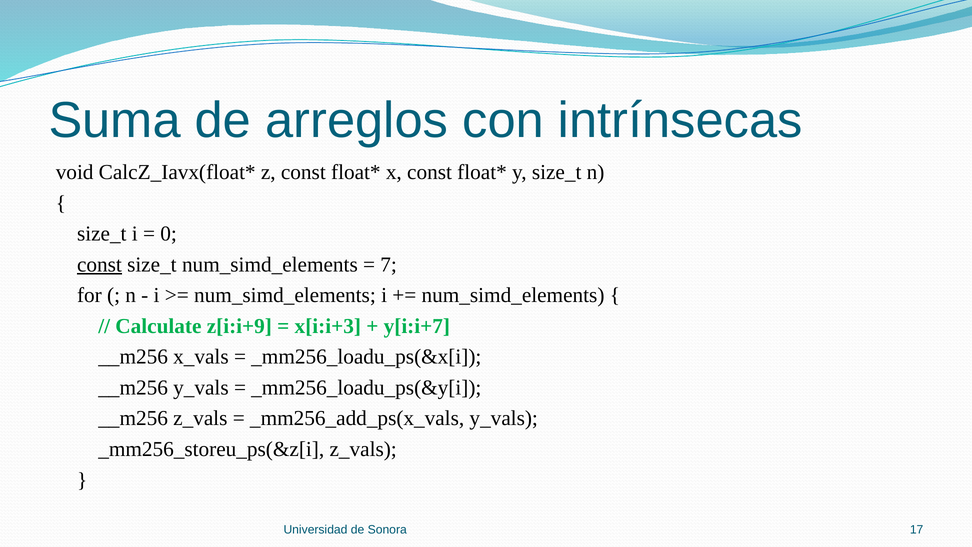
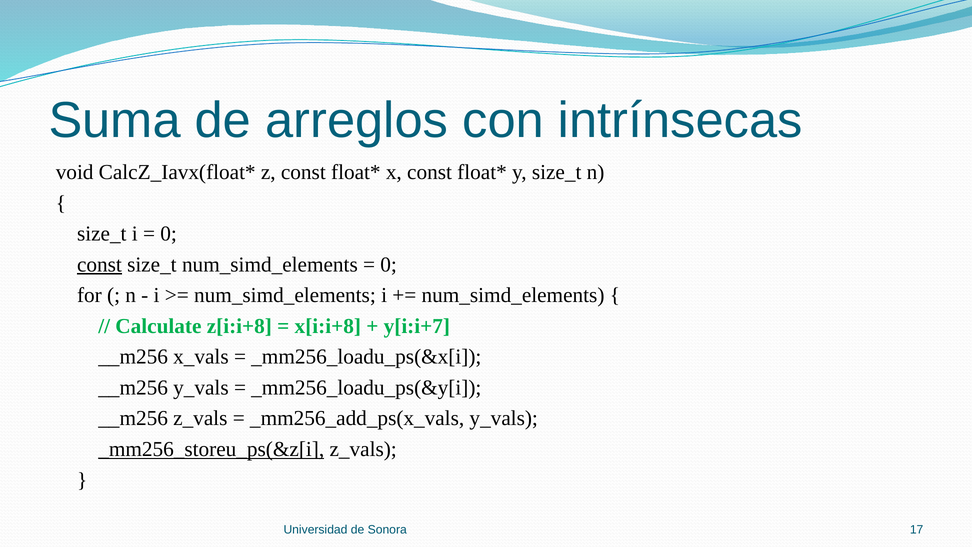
7: 7 -> 0 (389, 264)
z[i:i+9: z[i:i+9 -> z[i:i+8 (239, 326)
x[i:i+3: x[i:i+3 -> x[i:i+8 (328, 326)
_mm256_storeu_ps(&z[i underline: none -> present (211, 449)
